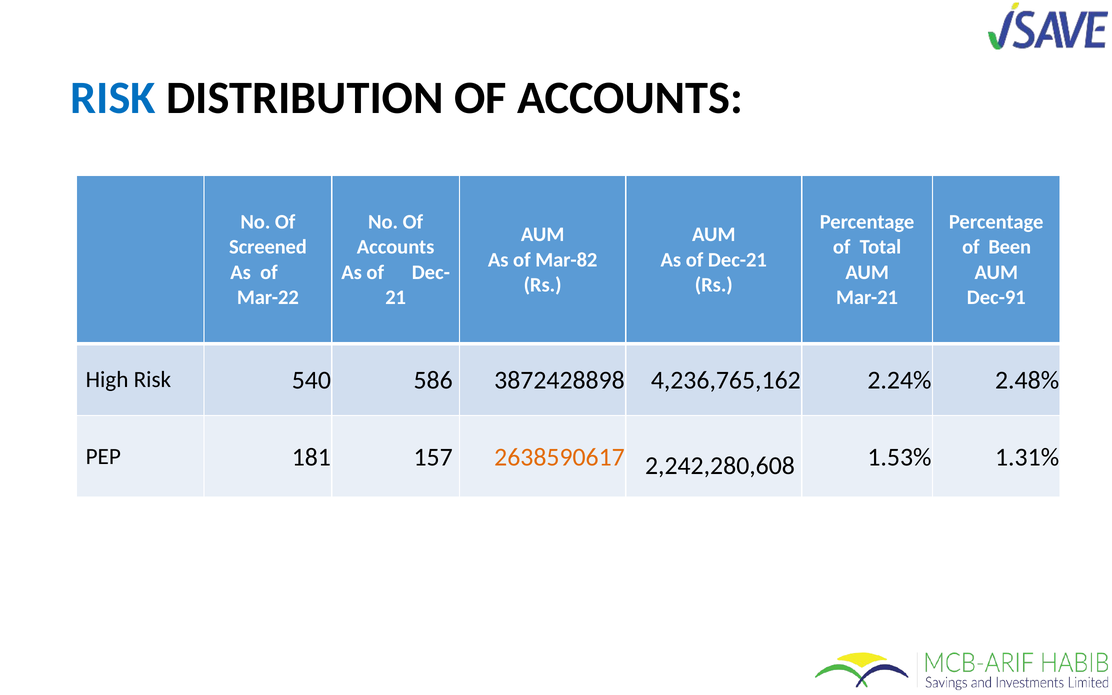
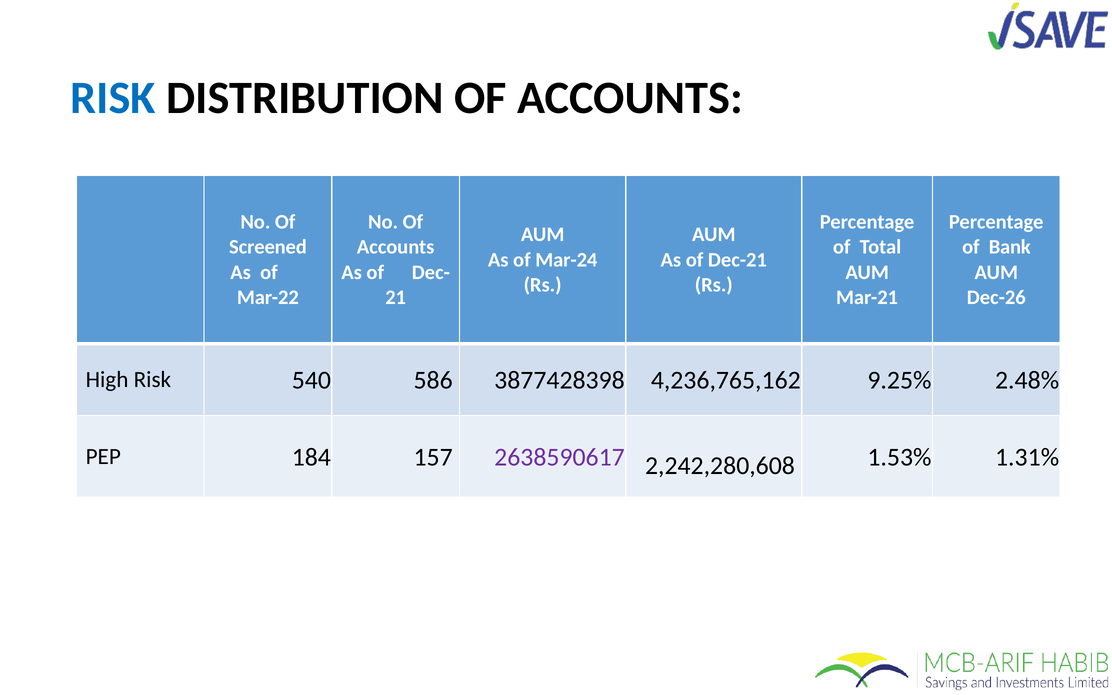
Been: Been -> Bank (1010, 247)
Mar-82: Mar-82 -> Mar-24 (566, 260)
Dec-91: Dec-91 -> Dec-26 (996, 298)
3872428898: 3872428898 -> 3877428398 (559, 380)
2.24%: 2.24% -> 9.25% (899, 380)
181: 181 -> 184 (311, 457)
2638590617 colour: orange -> purple (559, 457)
